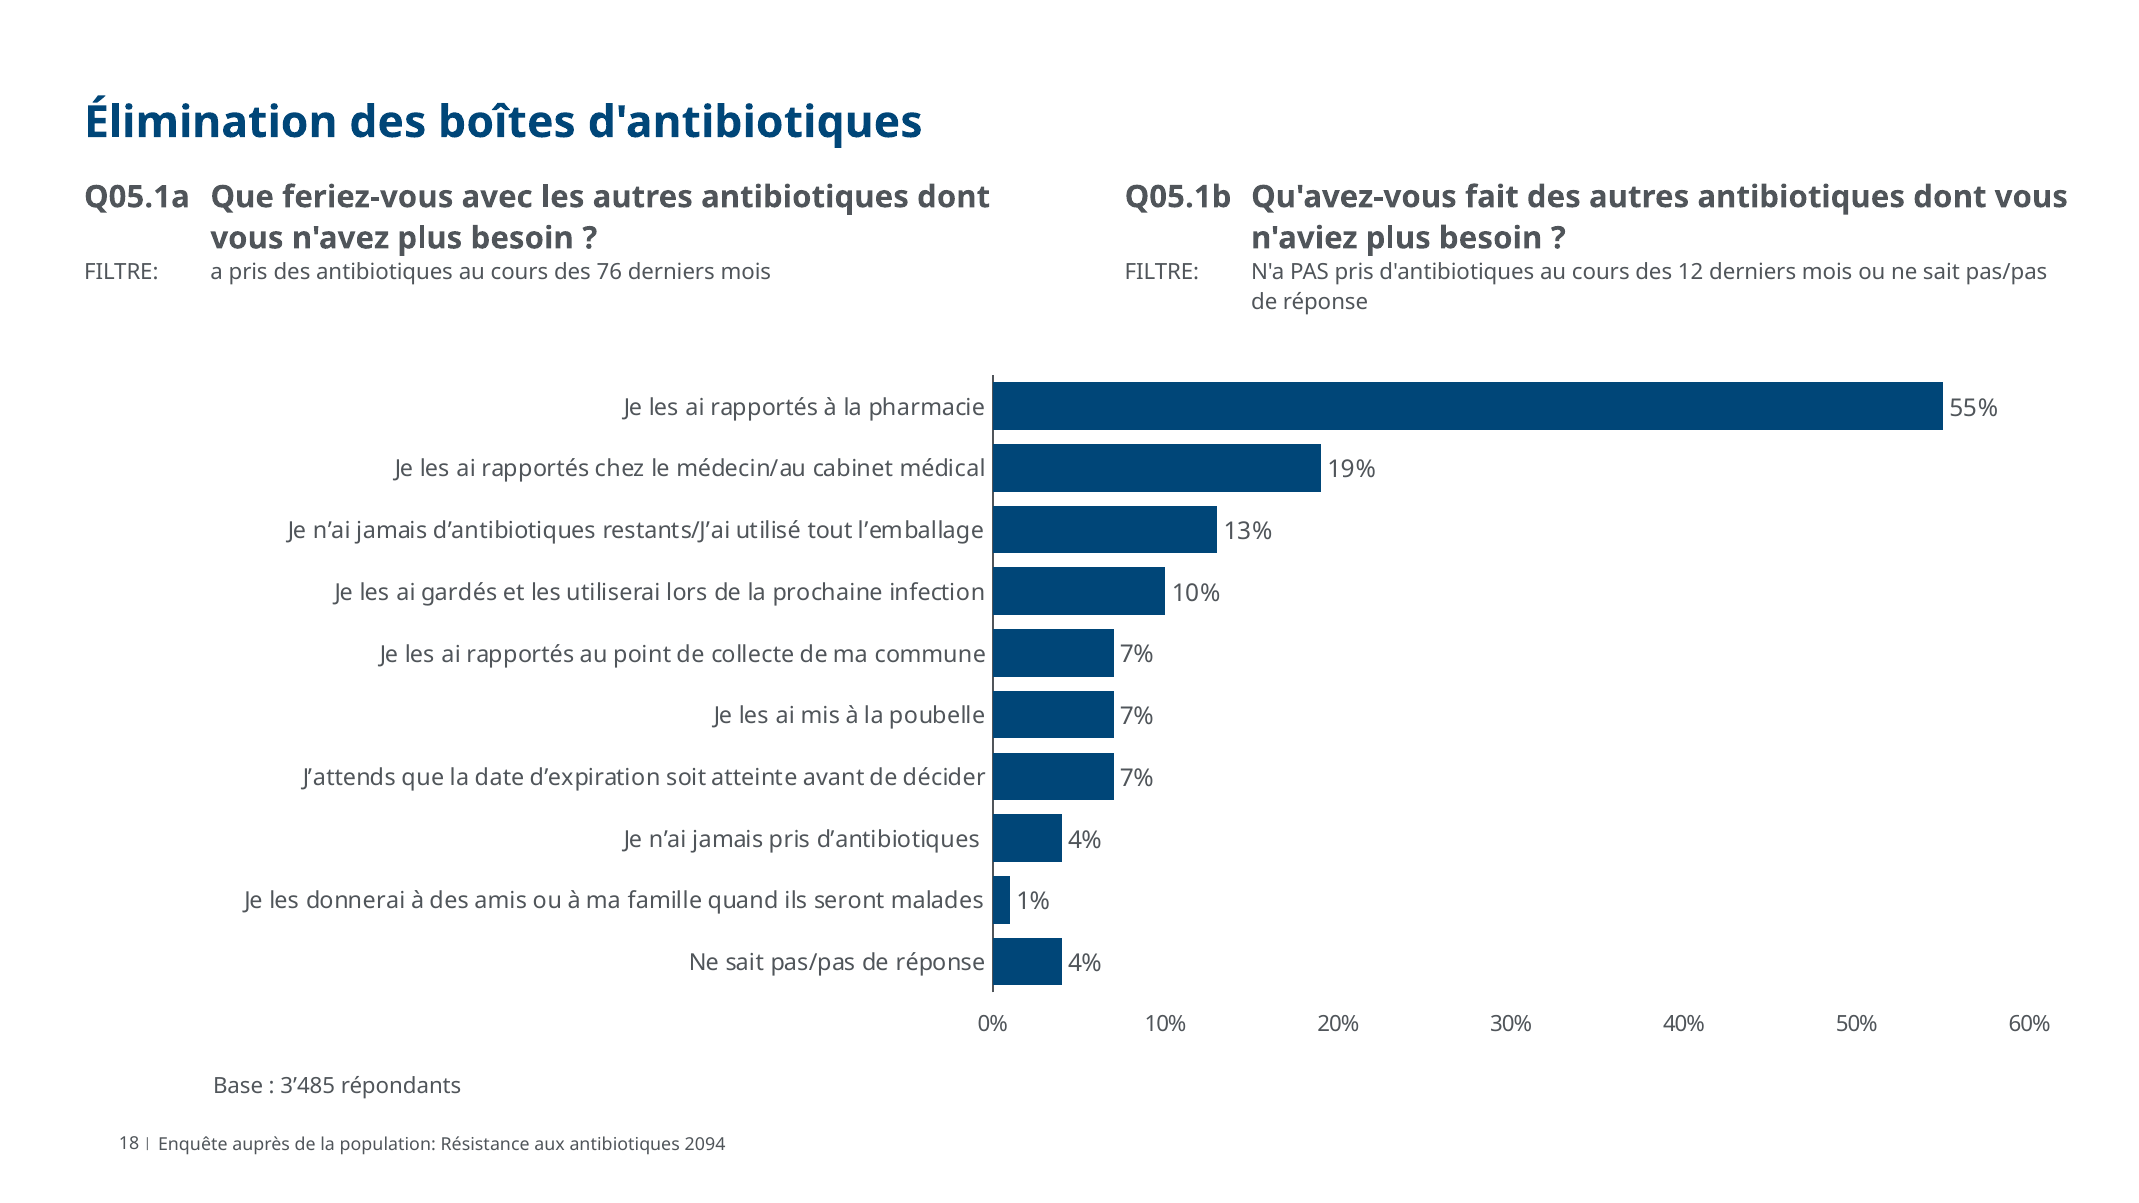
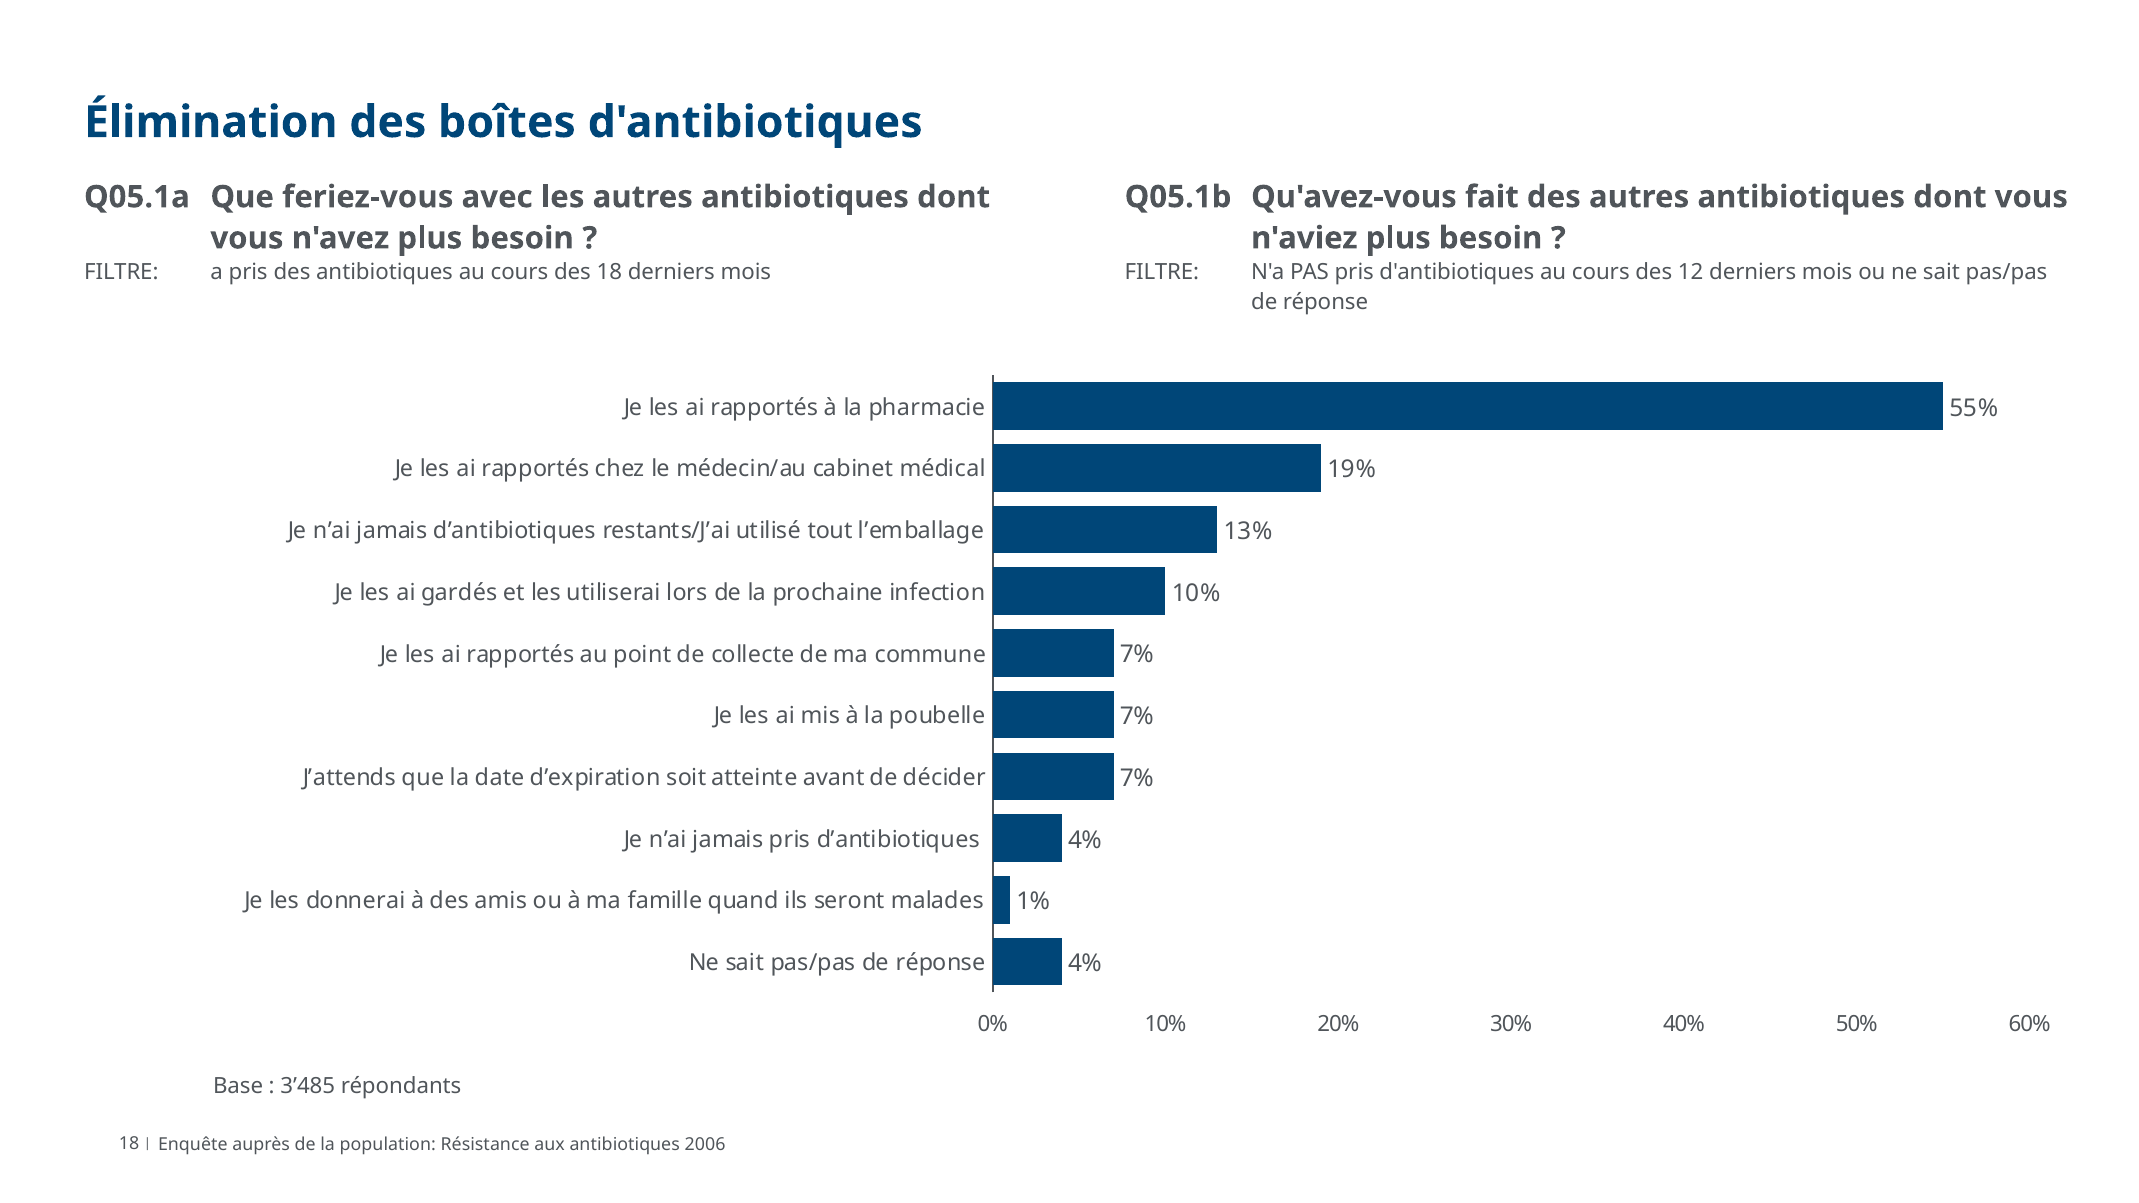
des 76: 76 -> 18 (609, 272)
2094: 2094 -> 2006 (705, 1145)
